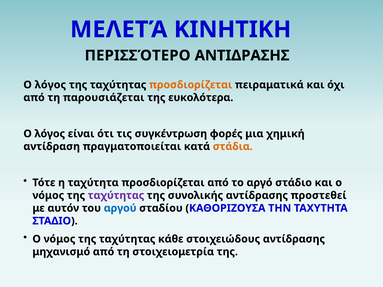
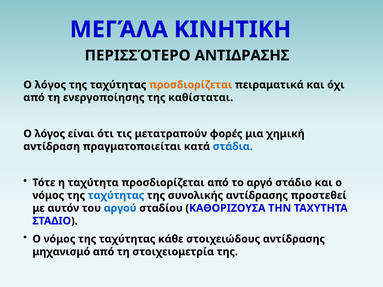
ΜΕΛΕΤΆ: ΜΕΛΕΤΆ -> ΜΕΓΆΛΑ (119, 30)
παρουσιάζεται: παρουσιάζεται -> ενεργοποίησης (104, 98)
ευκολότερα: ευκολότερα -> καθίσταται (201, 98)
συγκέντρωση: συγκέντρωση -> μετατραπούν (171, 134)
στάδια colour: orange -> blue (233, 147)
ταχύτητας colour: purple -> blue (116, 196)
